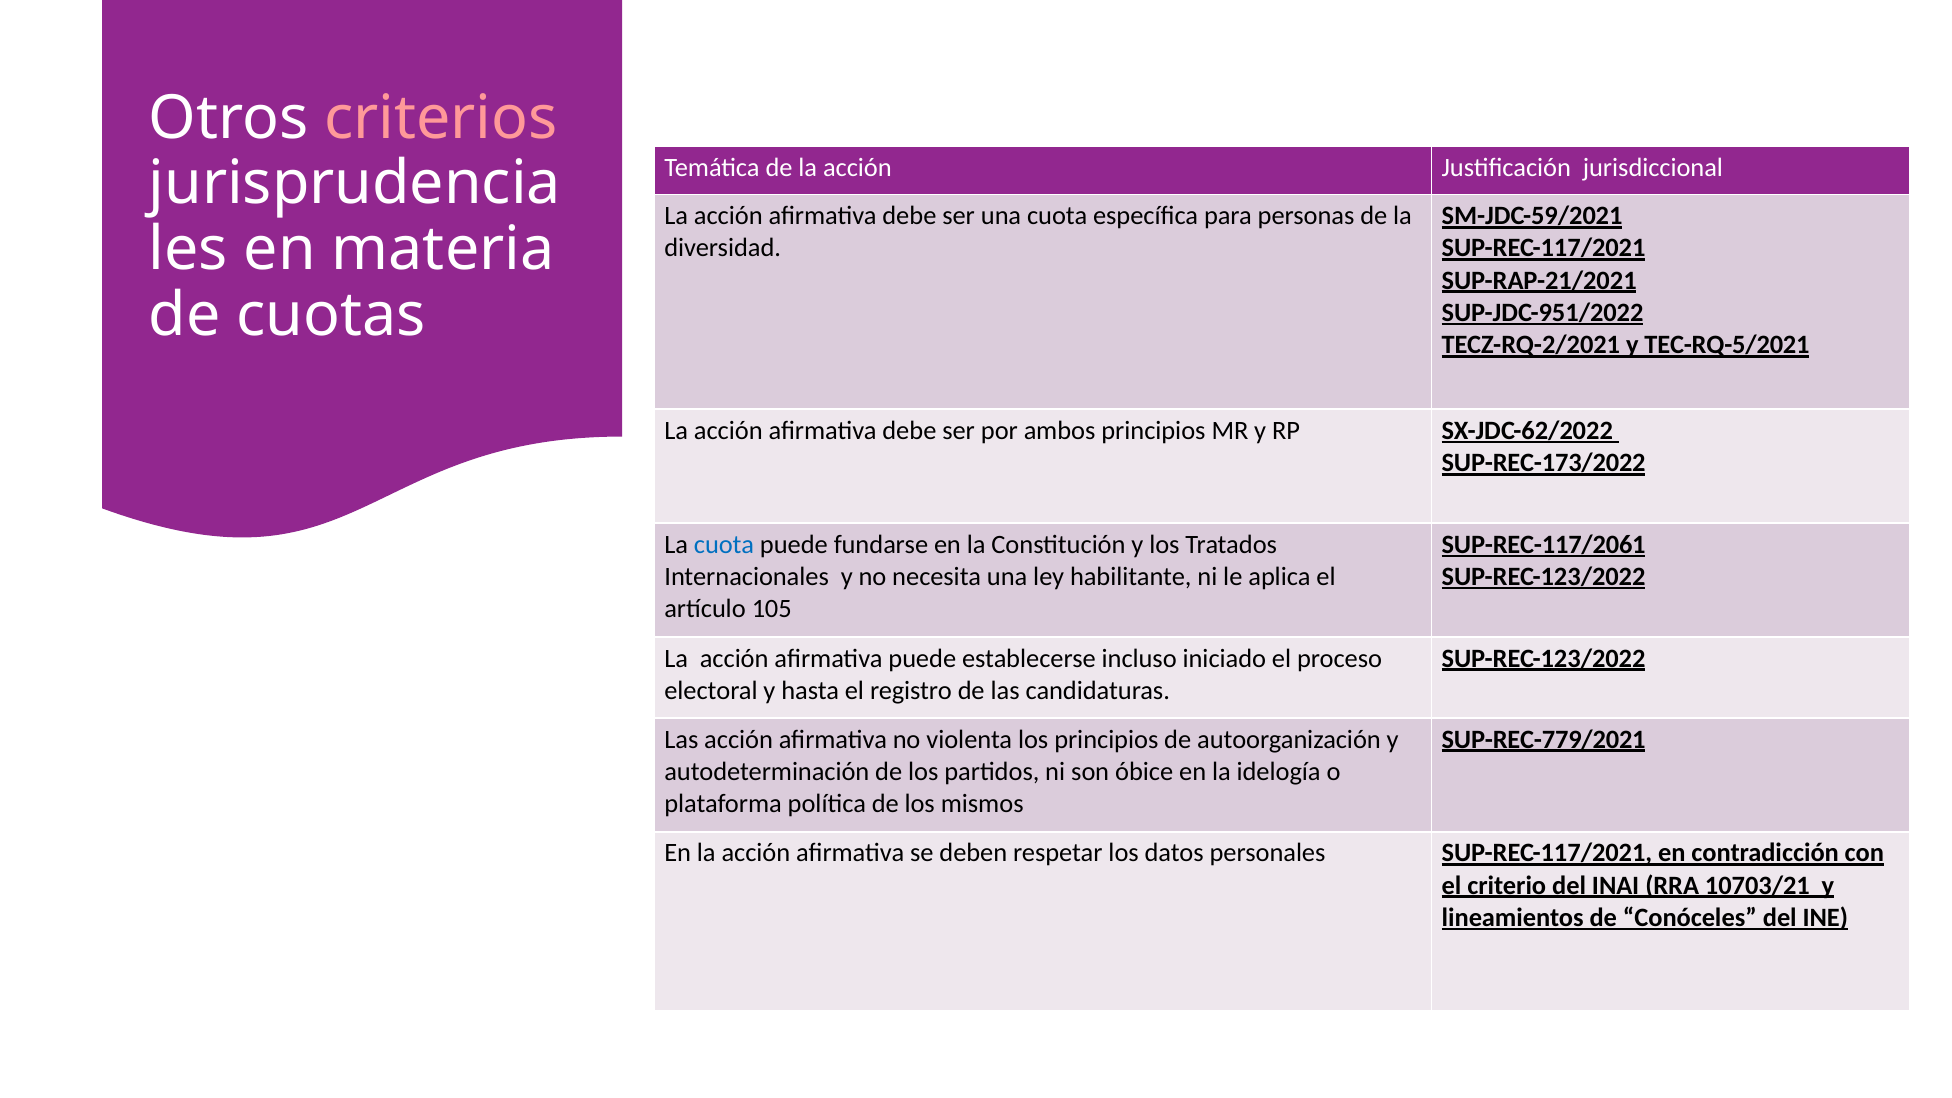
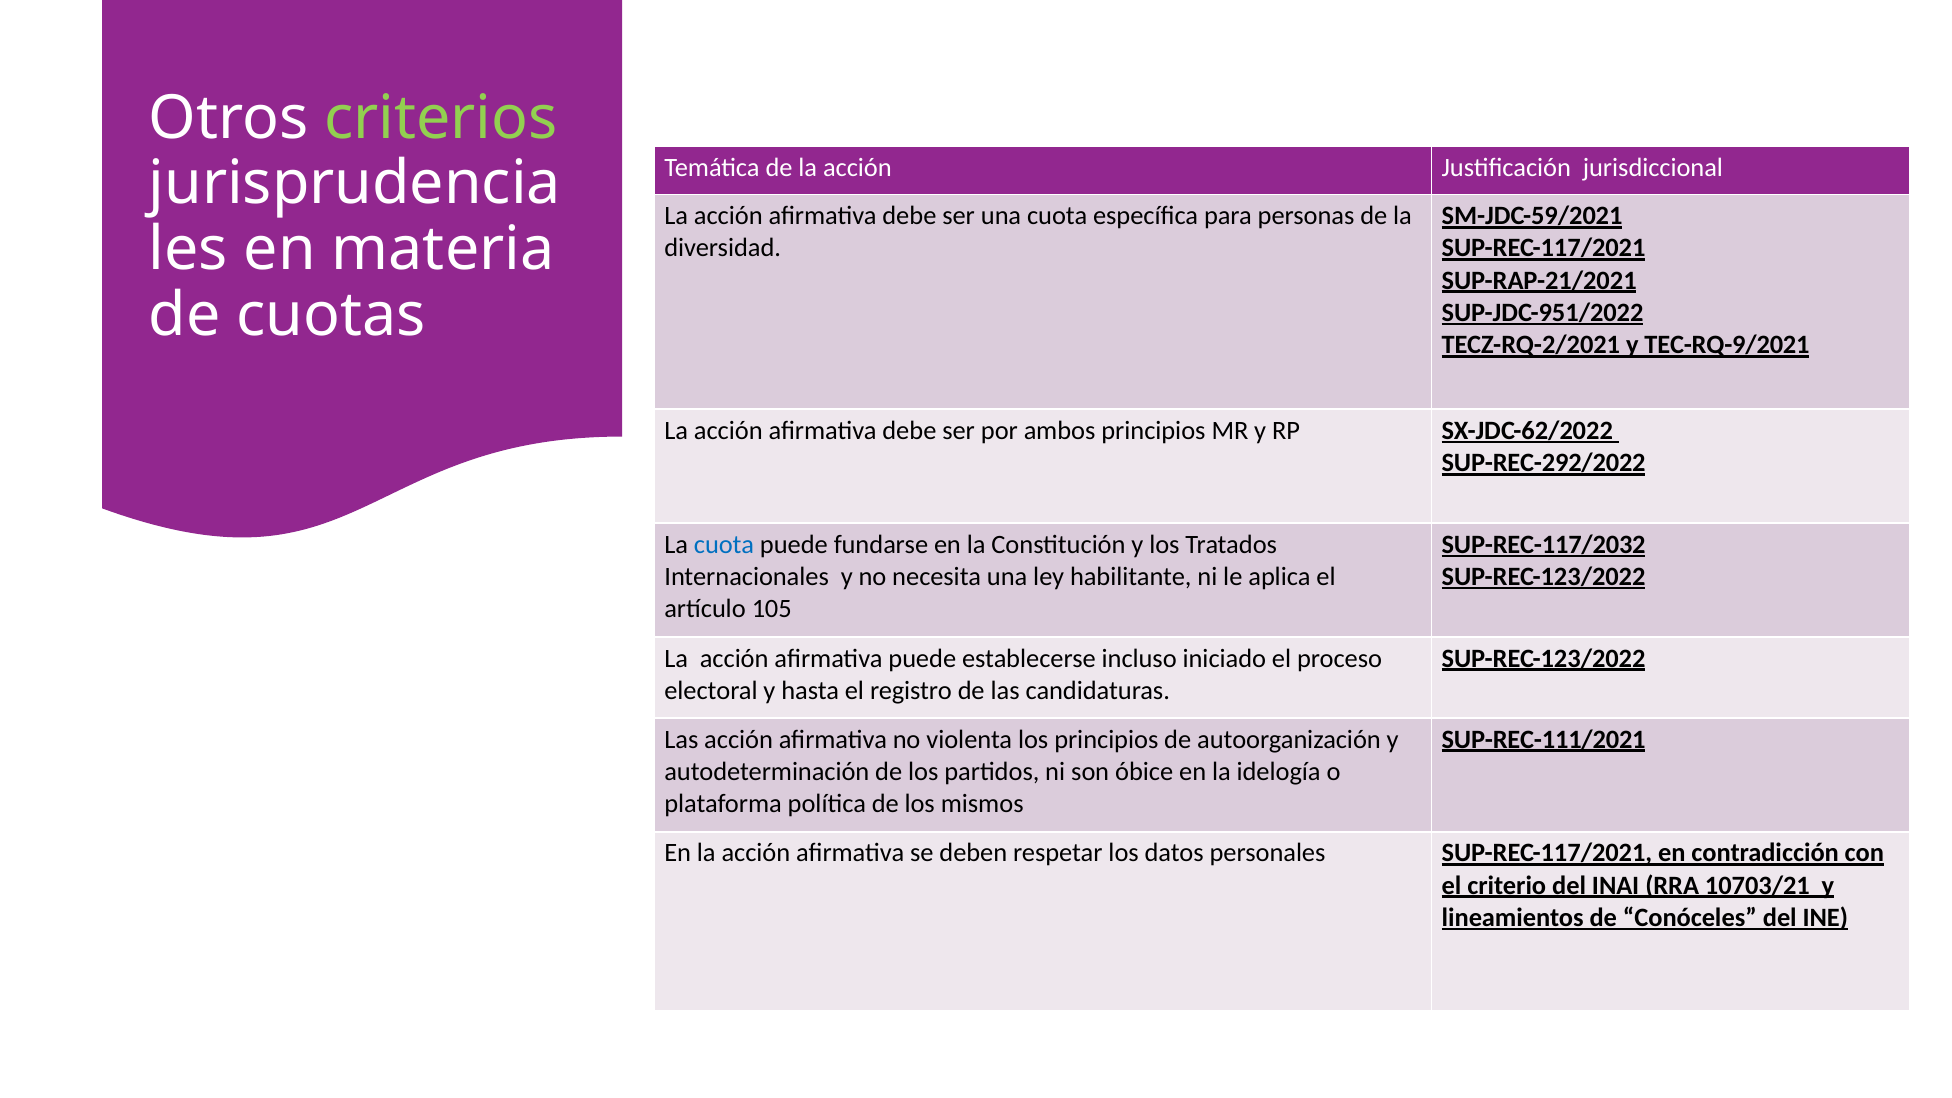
criterios colour: pink -> light green (441, 118)
TEC-RQ-5/2021: TEC-RQ-5/2021 -> TEC-RQ-9/2021 (1727, 345)
SUP-REC-173/2022: SUP-REC-173/2022 -> SUP-REC-292/2022 (1544, 463)
SUP-REC-117/2061: SUP-REC-117/2061 -> SUP-REC-117/2032 (1544, 545)
SUP-REC-779/2021: SUP-REC-779/2021 -> SUP-REC-111/2021 (1544, 739)
